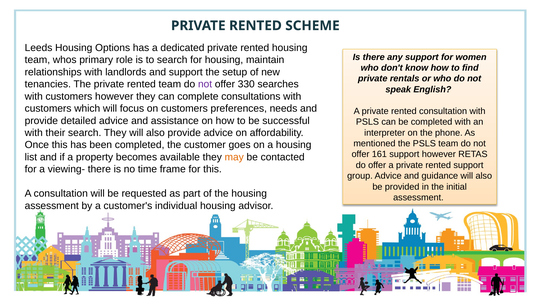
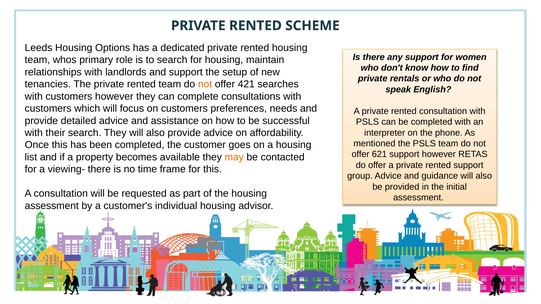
not colour: purple -> orange (205, 84)
330: 330 -> 421 (246, 84)
161: 161 -> 621 (379, 154)
